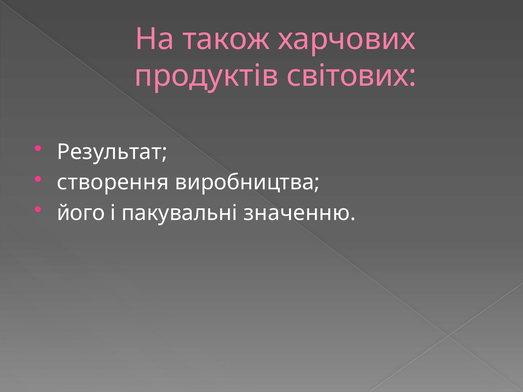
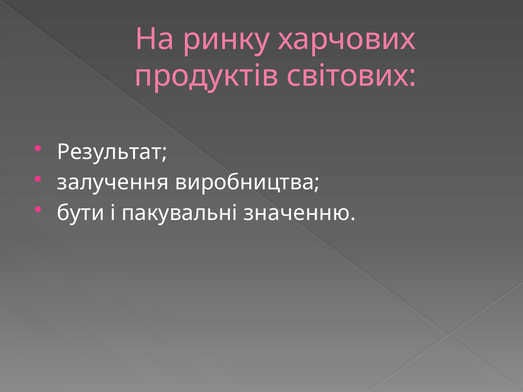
також: також -> ринку (226, 39)
створення: створення -> залучення (113, 183)
його: його -> бути (81, 213)
